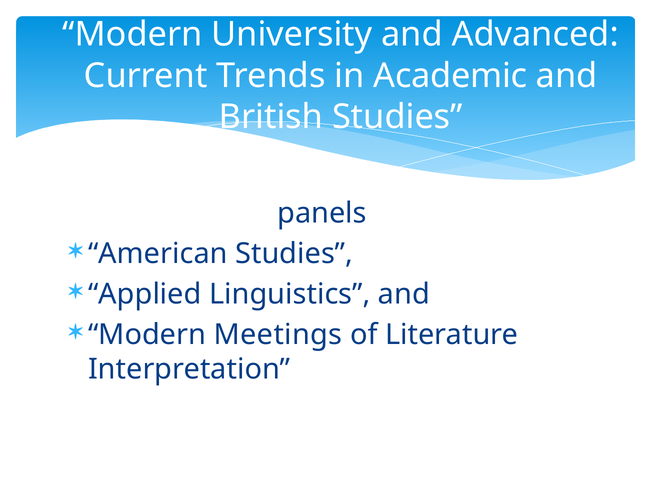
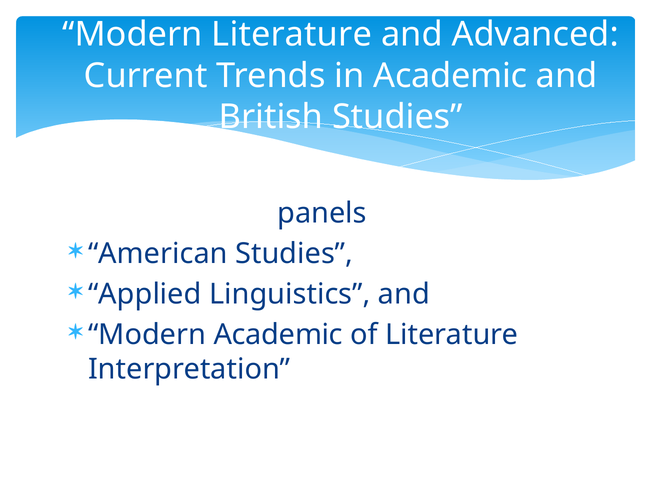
Modern University: University -> Literature (292, 35)
Modern Meetings: Meetings -> Academic (278, 335)
